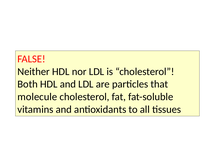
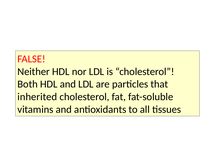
molecule: molecule -> inherited (37, 96)
